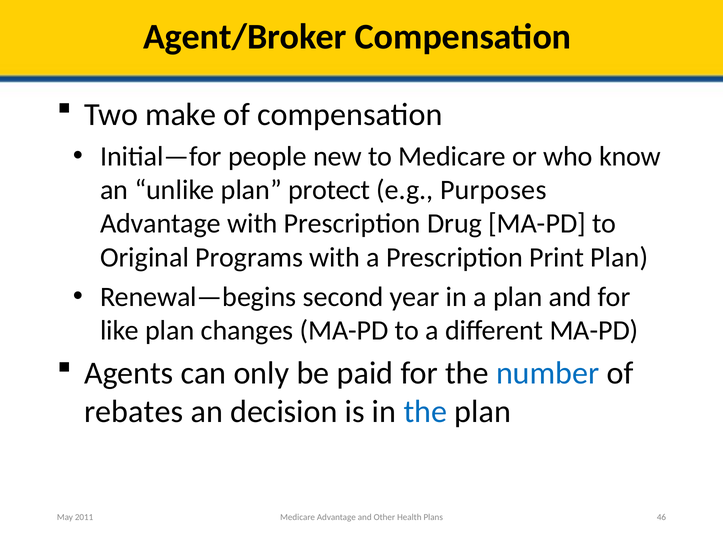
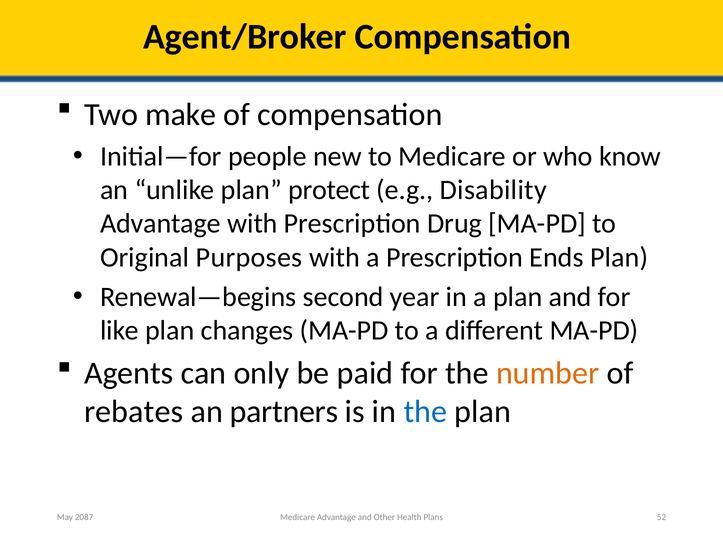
Purposes: Purposes -> Disability (493, 190)
Programs: Programs -> Purposes (249, 257)
Print: Print -> Ends (557, 257)
number colour: blue -> orange (548, 373)
decision: decision -> partners (284, 412)
46: 46 -> 52 (661, 518)
2011: 2011 -> 2087 (84, 518)
